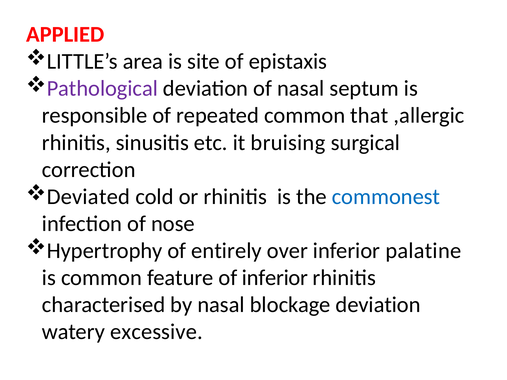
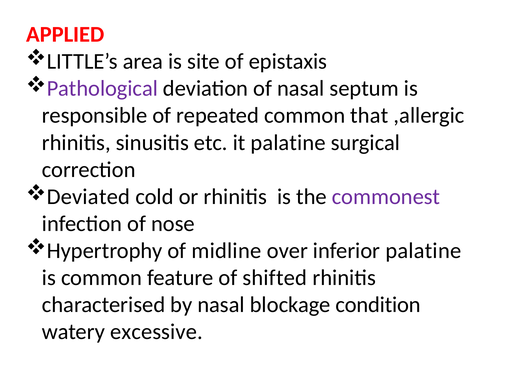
it bruising: bruising -> palatine (288, 143)
commonest colour: blue -> purple (386, 197)
entirely: entirely -> midline (226, 251)
of inferior: inferior -> shifted (275, 278)
blockage deviation: deviation -> condition (378, 305)
